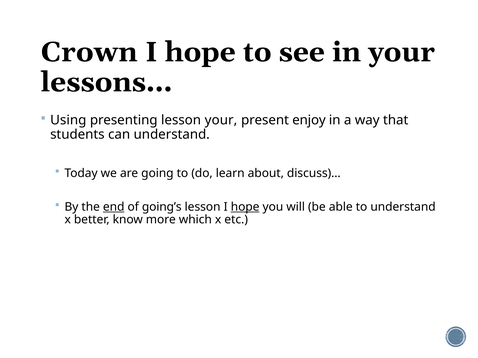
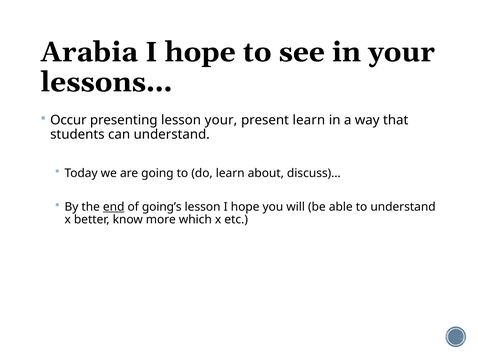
Crown: Crown -> Arabia (89, 52)
Using: Using -> Occur (68, 120)
present enjoy: enjoy -> learn (309, 120)
hope underline: present -> none (245, 207)
